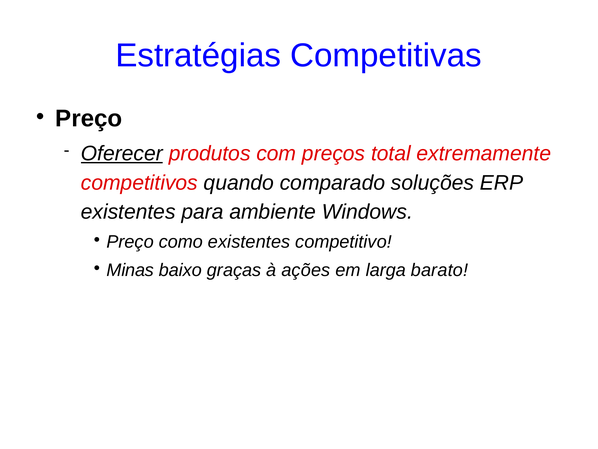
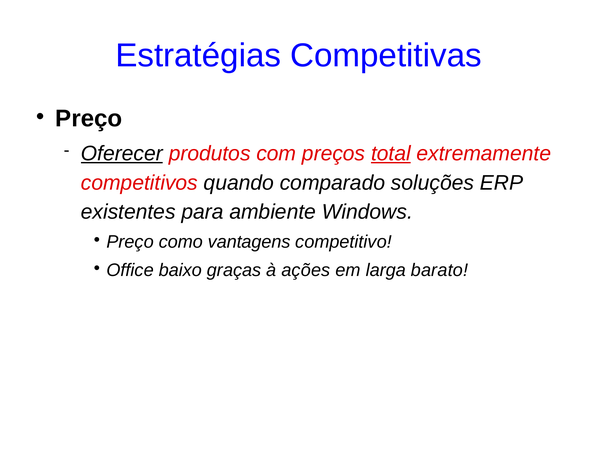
total underline: none -> present (391, 153)
como existentes: existentes -> vantagens (249, 242)
Minas: Minas -> Office (130, 270)
